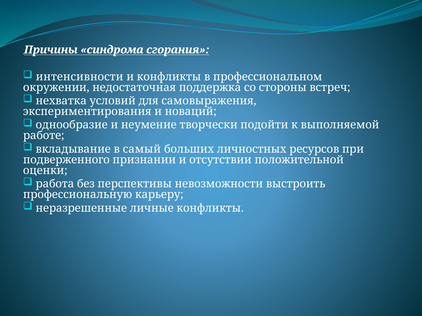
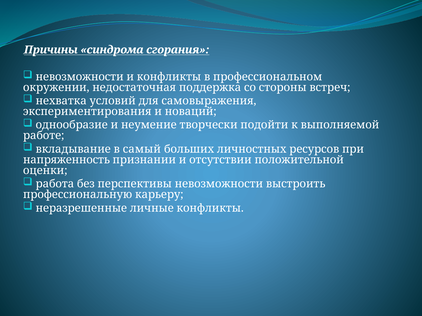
интенсивности: интенсивности -> невозможности (80, 77)
подверженного: подверженного -> напряженность (66, 160)
